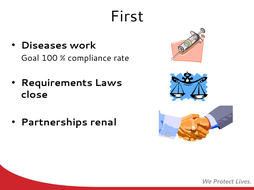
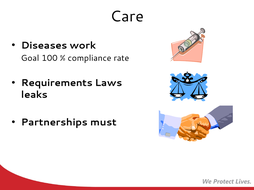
First: First -> Care (127, 16)
close: close -> leaks (34, 95)
renal: renal -> must (104, 123)
